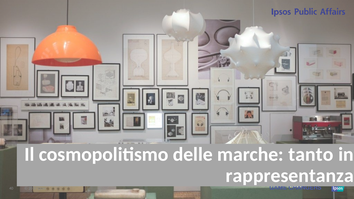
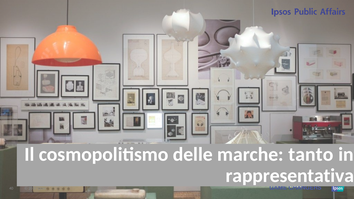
rappresentanza: rappresentanza -> rappresentativa (290, 176)
